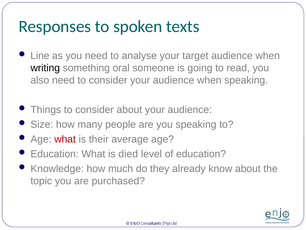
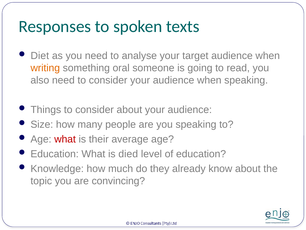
Line: Line -> Diet (40, 56)
writing colour: black -> orange (45, 68)
purchased: purchased -> convincing (118, 181)
